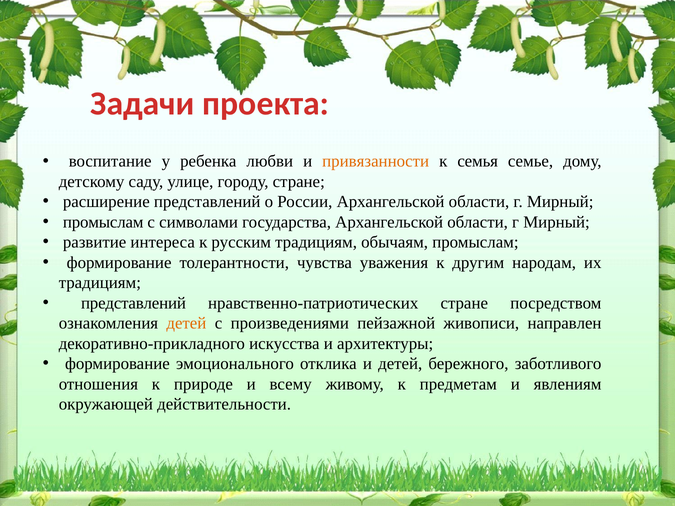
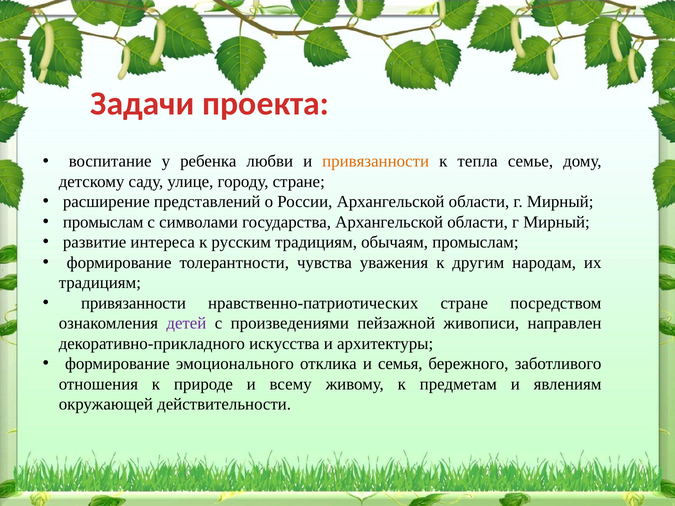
семья: семья -> тепла (478, 161)
представлений: представлений -> привязанности (133, 303)
детей colour: orange -> purple (186, 323)
и детей: детей -> семья (400, 364)
